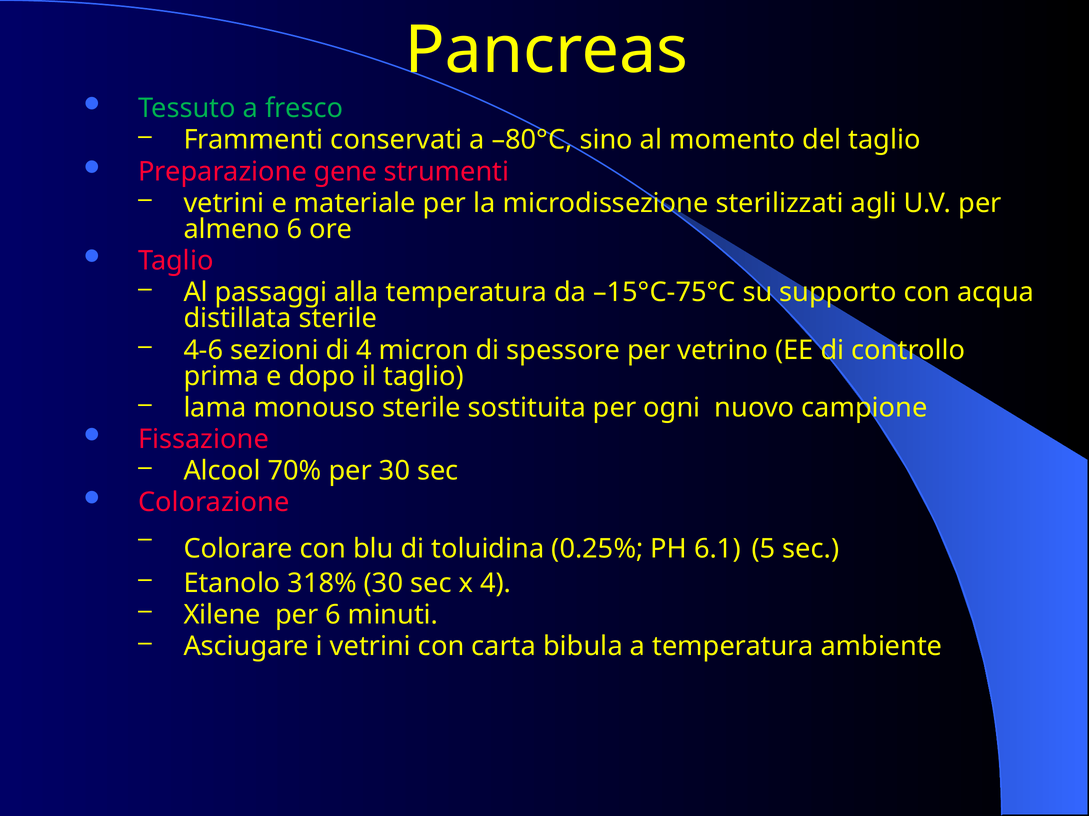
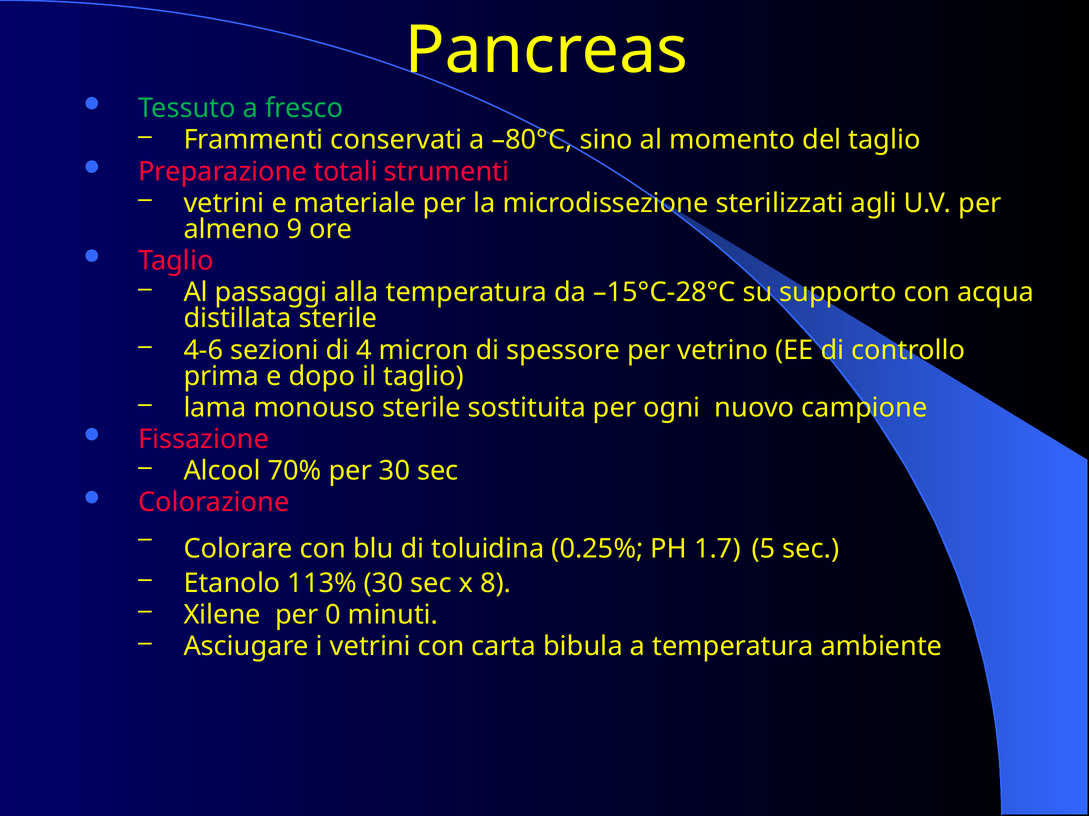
gene: gene -> totali (346, 172)
almeno 6: 6 -> 9 (295, 229)
–15°C-75°C: –15°C-75°C -> –15°C-28°C (664, 293)
6.1: 6.1 -> 1.7 (717, 549)
318%: 318% -> 113% (322, 584)
x 4: 4 -> 8 (496, 584)
per 6: 6 -> 0 (333, 615)
